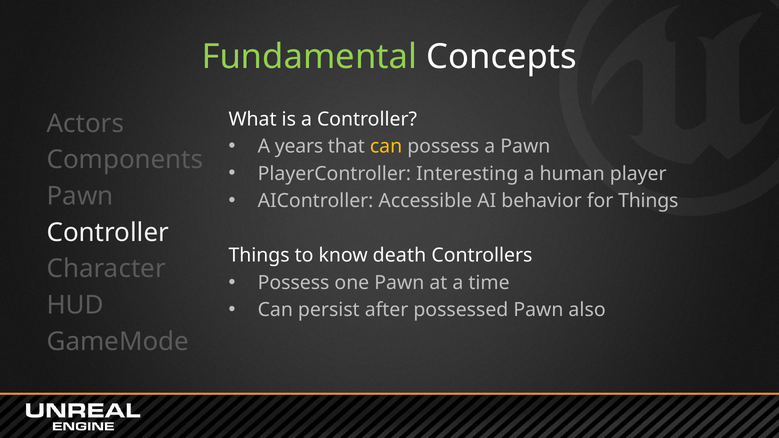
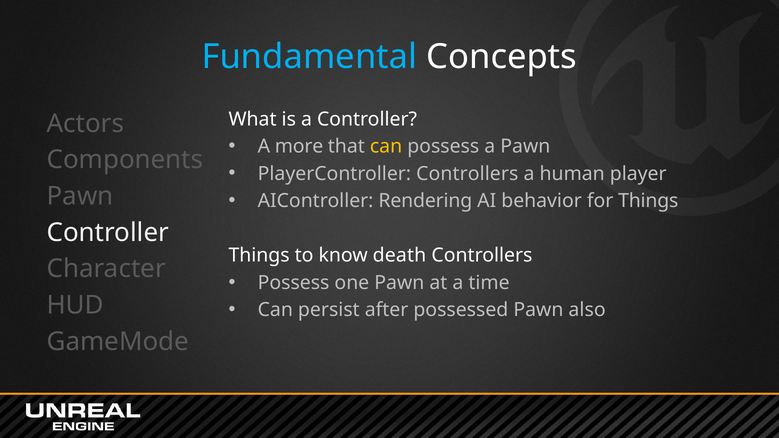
Fundamental colour: light green -> light blue (309, 57)
years: years -> more (299, 146)
PlayerController Interesting: Interesting -> Controllers (467, 174)
Accessible: Accessible -> Rendering (425, 201)
